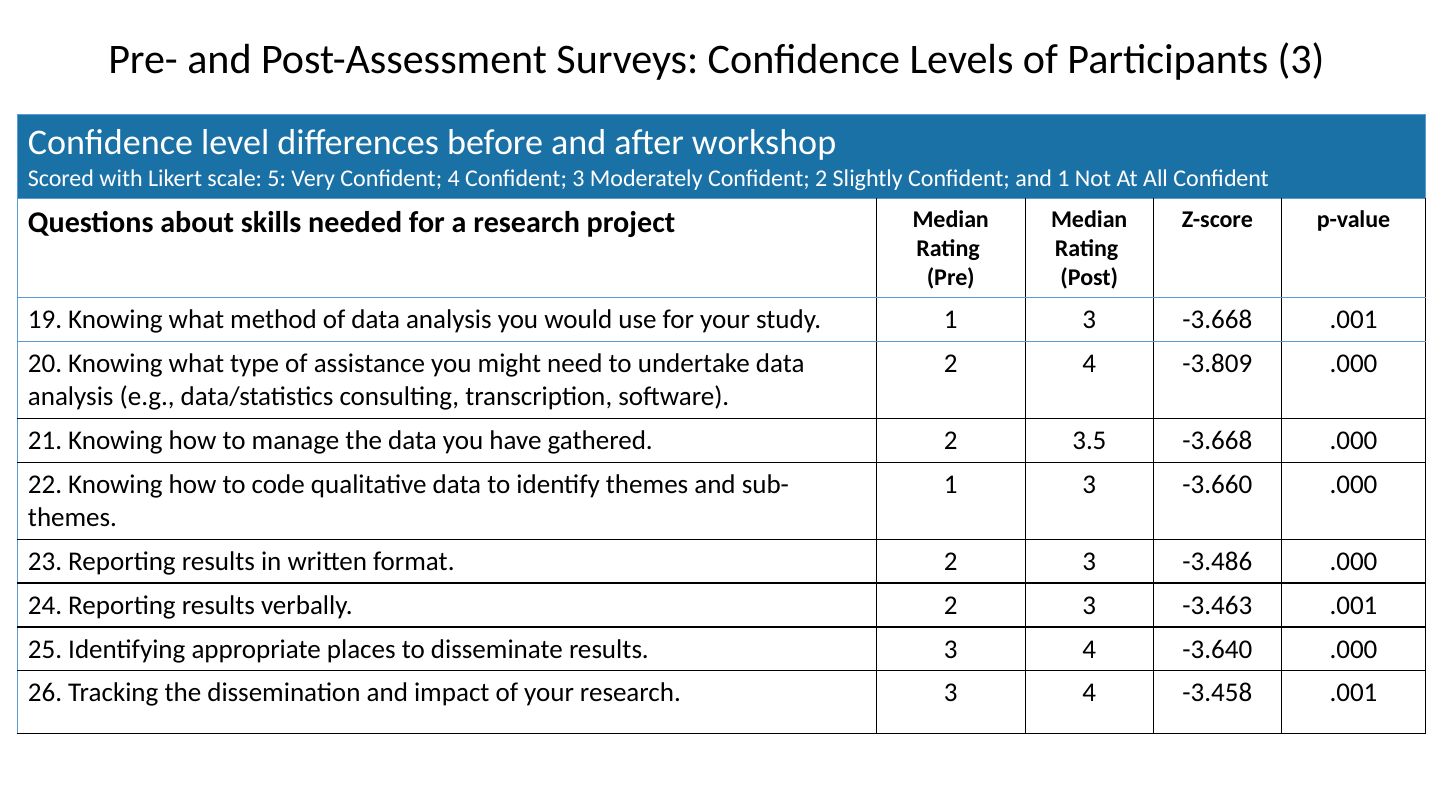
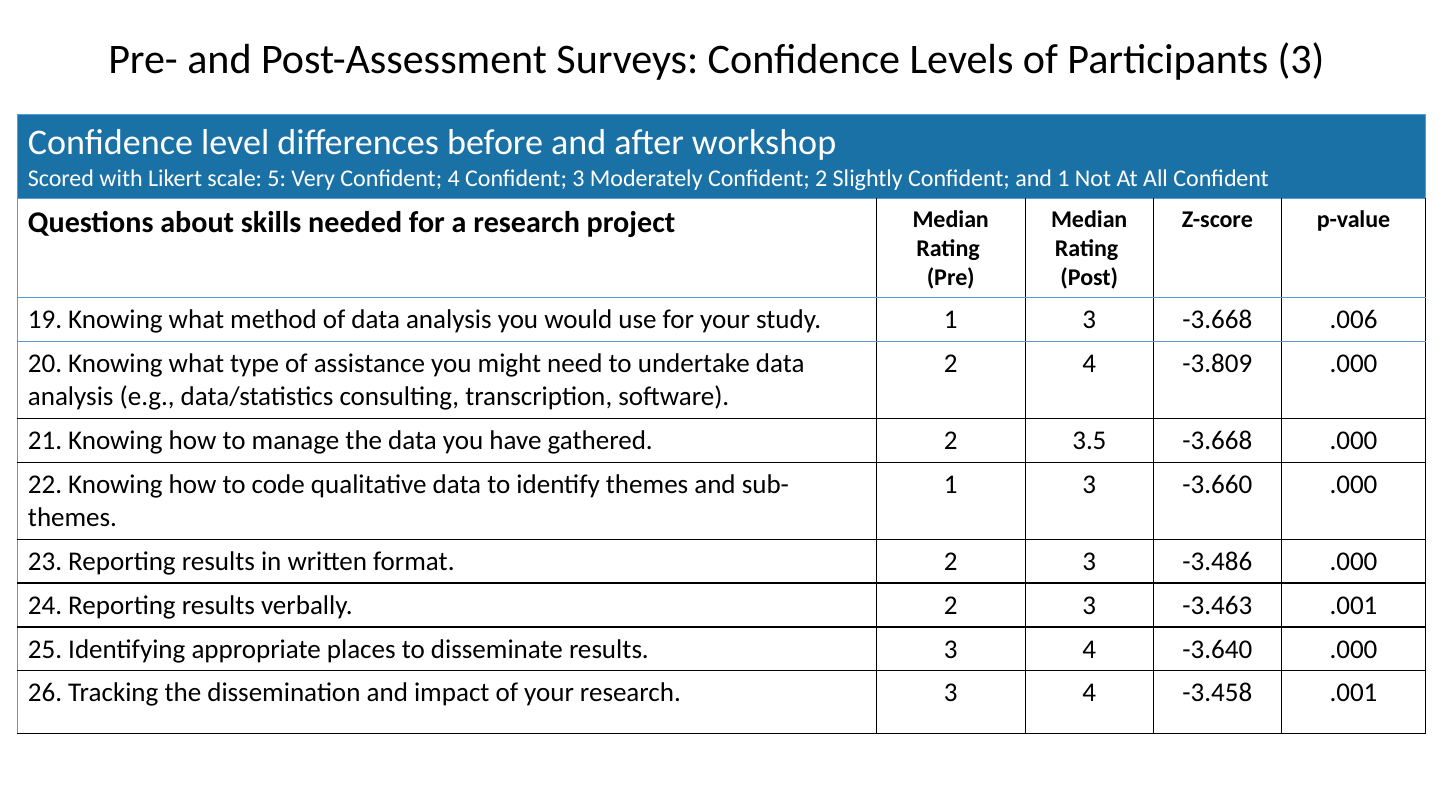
-3.668 .001: .001 -> .006 (1354, 320)
